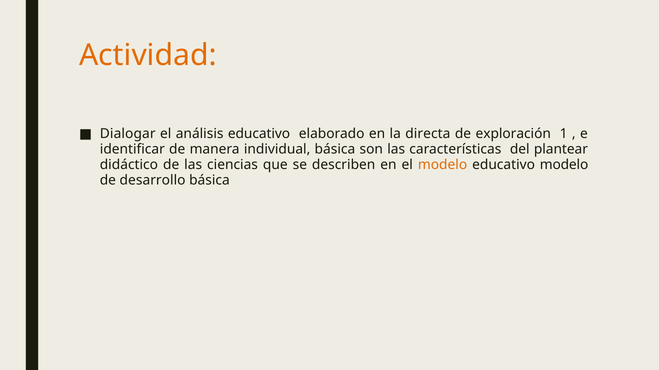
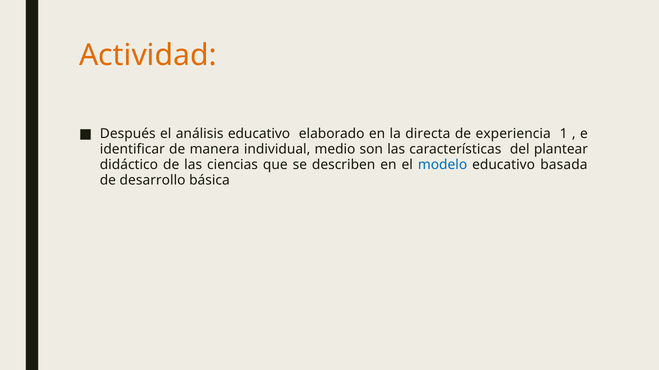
Dialogar: Dialogar -> Después (128, 134)
exploración: exploración -> experiencia (513, 134)
individual básica: básica -> medio (335, 149)
modelo colour: orange -> blue (443, 165)
educativo modelo: modelo -> basada (564, 165)
